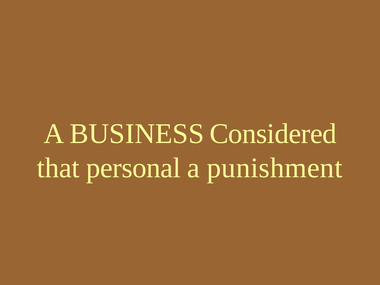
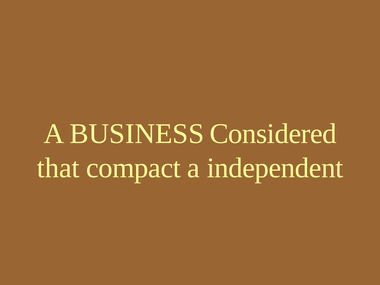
personal: personal -> compact (133, 168)
punishment: punishment -> independent (275, 168)
